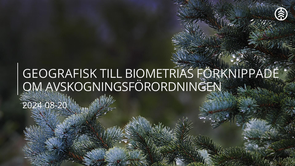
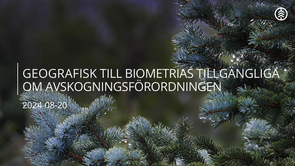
FÖRKNIPPADE: FÖRKNIPPADE -> TILLGÄNGLIGA (238, 74)
